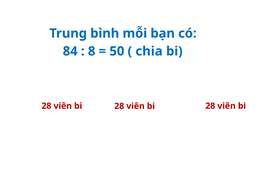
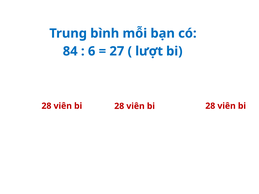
8: 8 -> 6 (92, 51)
50: 50 -> 27 (117, 51)
chia: chia -> lượt (149, 51)
